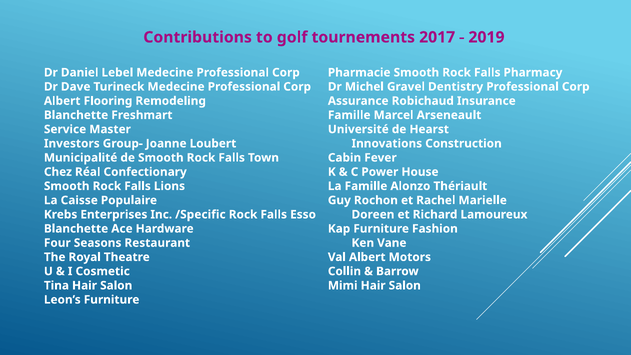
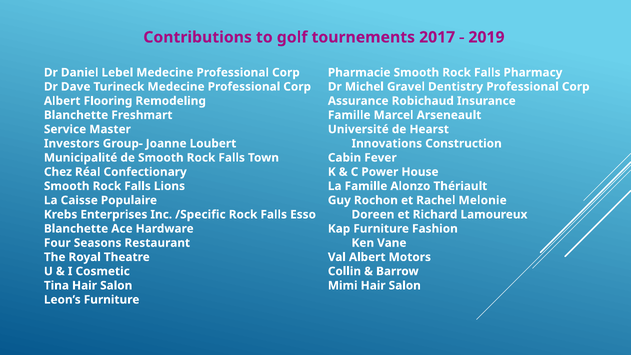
Marielle: Marielle -> Melonie (483, 200)
